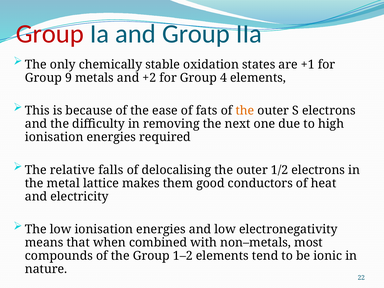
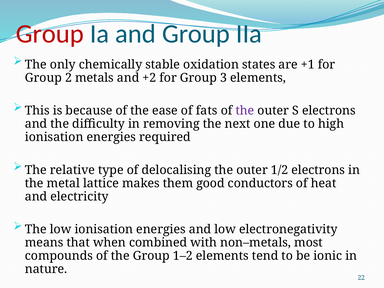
9: 9 -> 2 (68, 78)
4: 4 -> 3 (224, 78)
the colour: orange -> purple (245, 111)
falls: falls -> type (111, 170)
